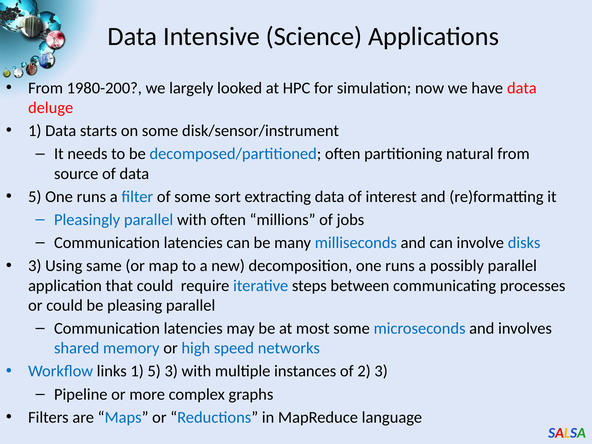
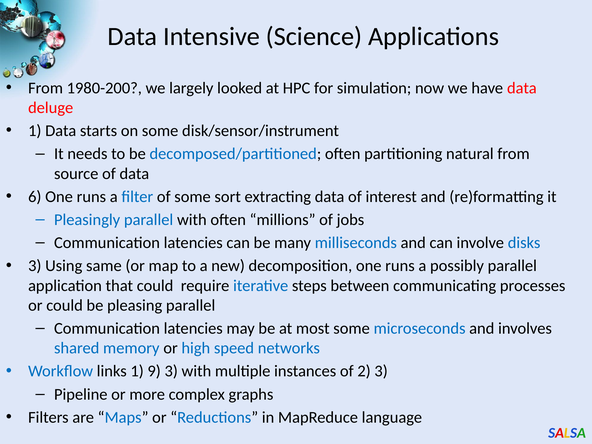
5: 5 -> 6 (35, 197)
1 5: 5 -> 9 (154, 371)
